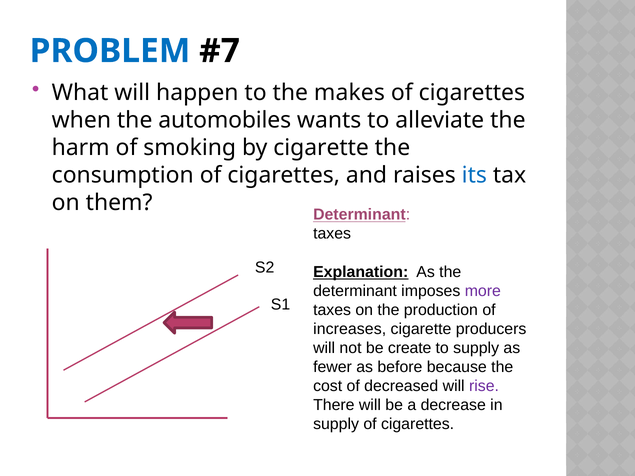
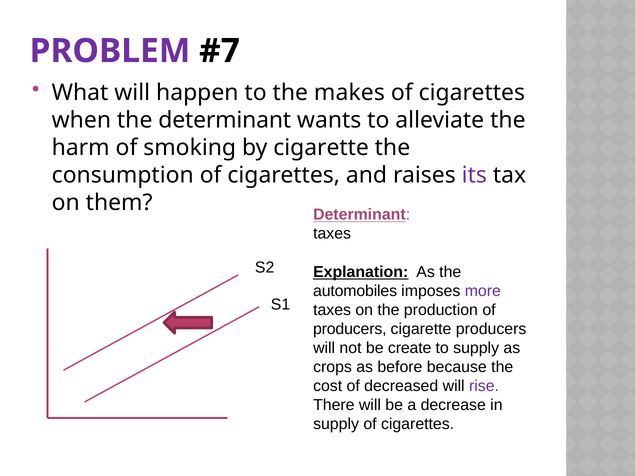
PROBLEM colour: blue -> purple (110, 51)
the automobiles: automobiles -> determinant (225, 120)
its colour: blue -> purple (474, 175)
determinant: determinant -> automobiles (355, 291)
increases: increases -> producers (350, 329)
fewer: fewer -> crops (333, 367)
